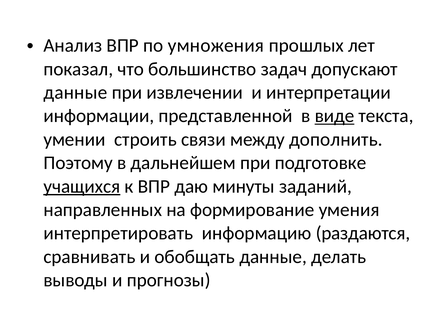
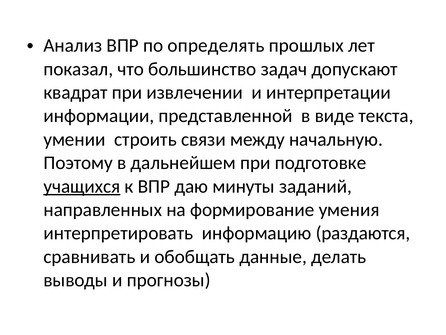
умножения: умножения -> определять (216, 46)
данные: данные -> квадрат (76, 92)
виде underline: present -> none (335, 116)
дополнить: дополнить -> начальную (336, 139)
